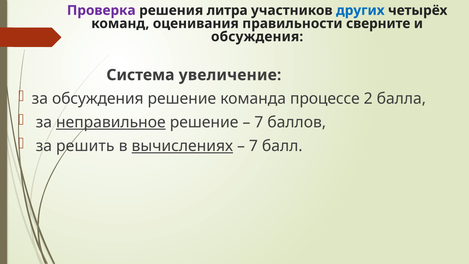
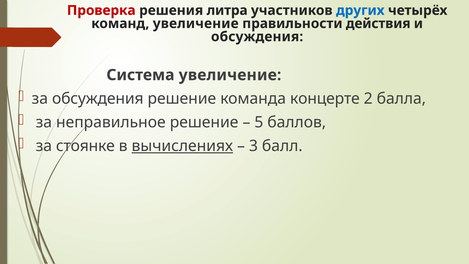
Проверка colour: purple -> red (101, 10)
команд оценивания: оценивания -> увеличение (196, 24)
сверните: сверните -> действия (378, 24)
процессе: процессе -> концерте (325, 99)
неправильное underline: present -> none (111, 122)
7: 7 -> 5 (259, 122)
решить: решить -> стоянке (85, 146)
7: 7 -> 3 (253, 146)
